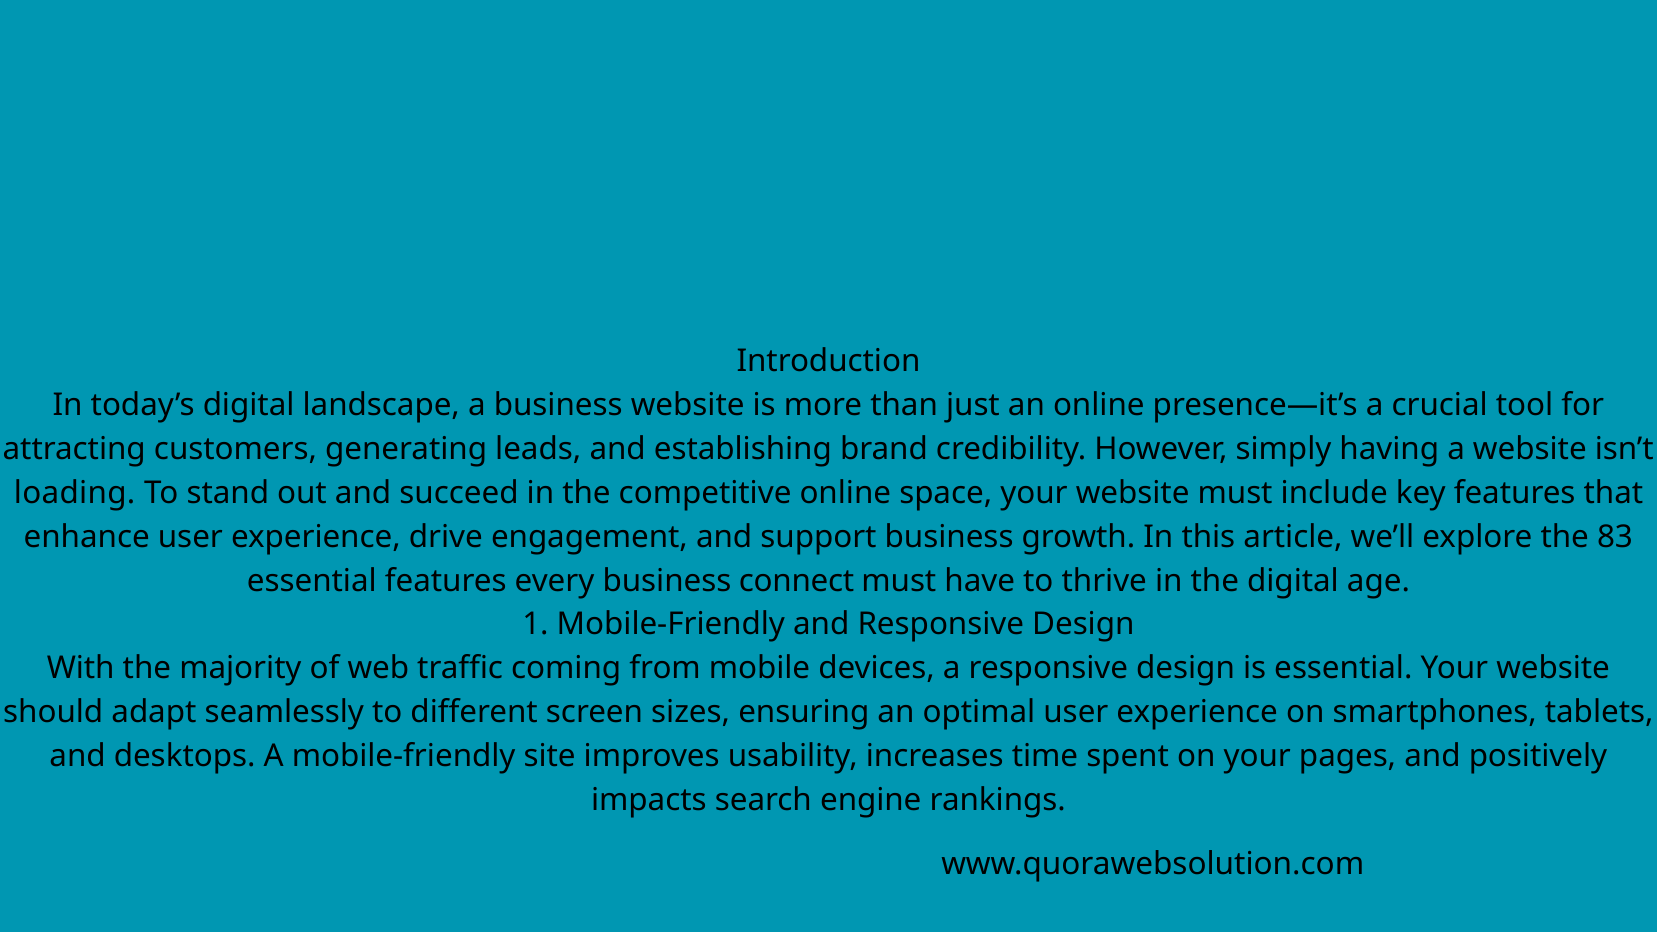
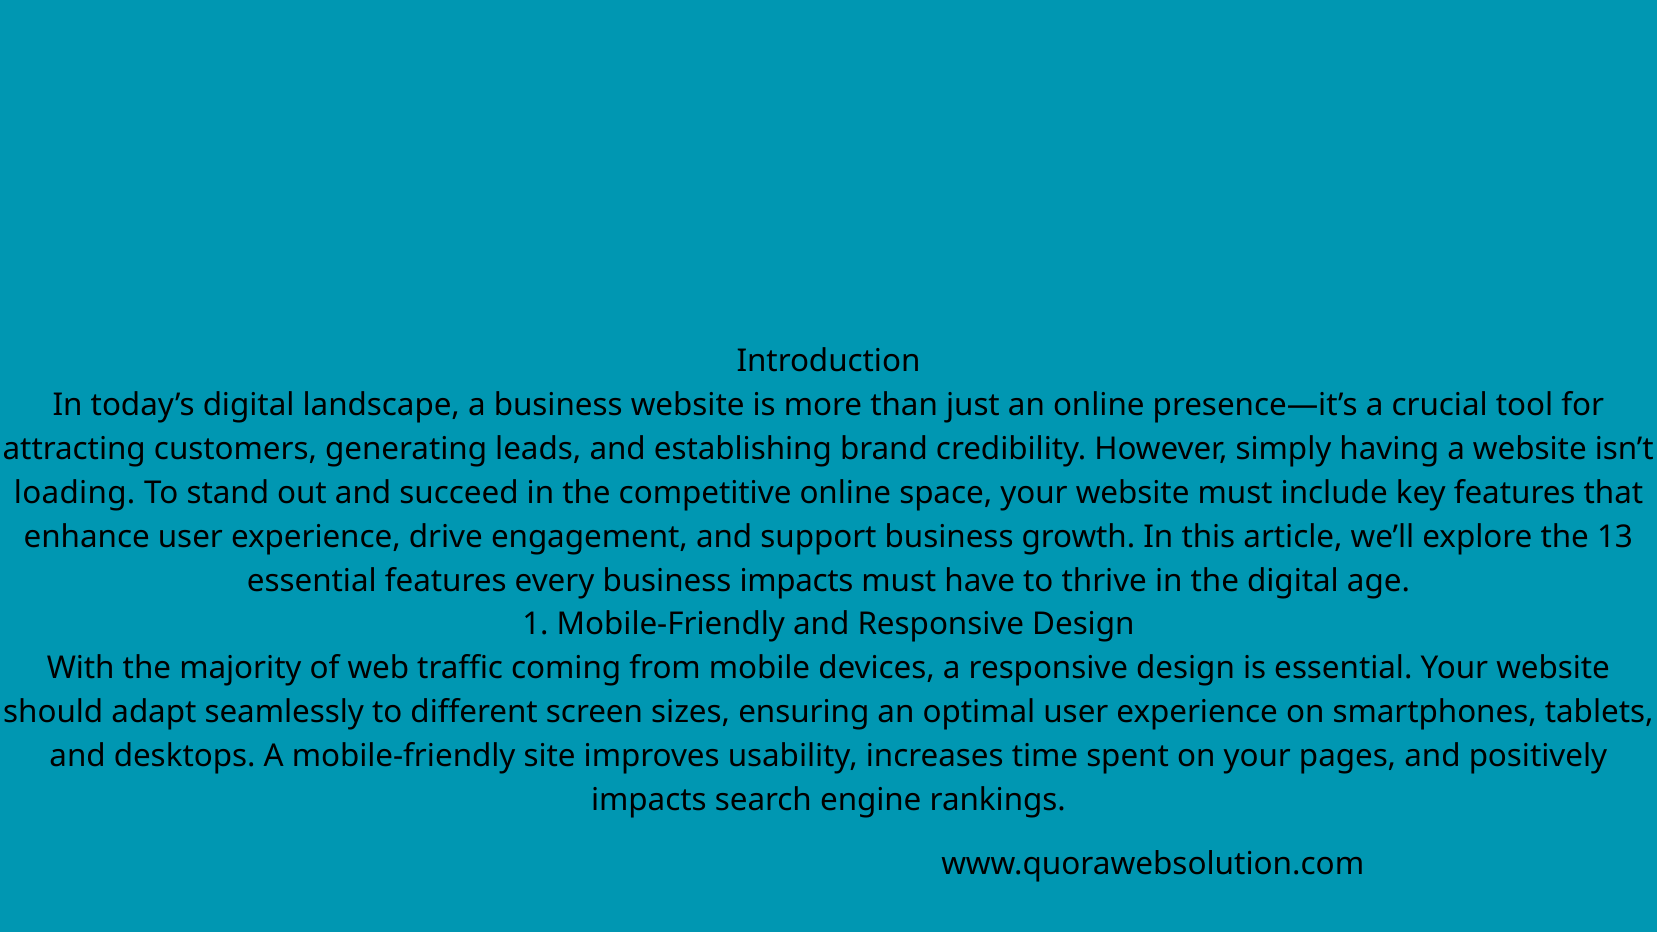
83: 83 -> 13 (1615, 537)
business connect: connect -> impacts (797, 581)
